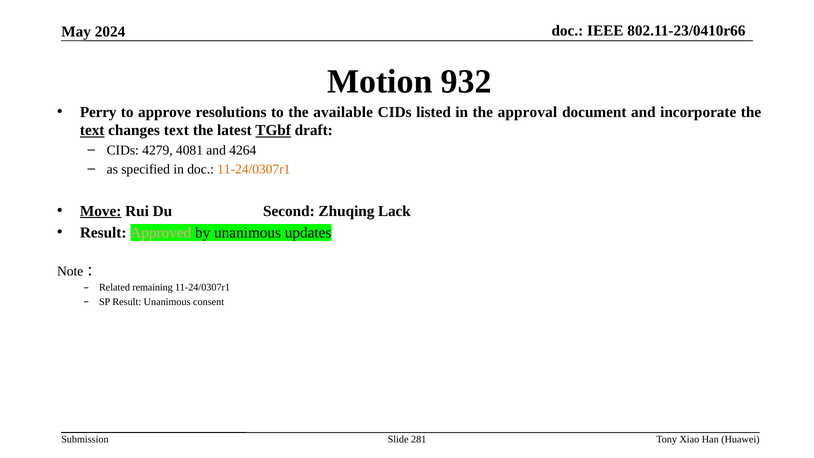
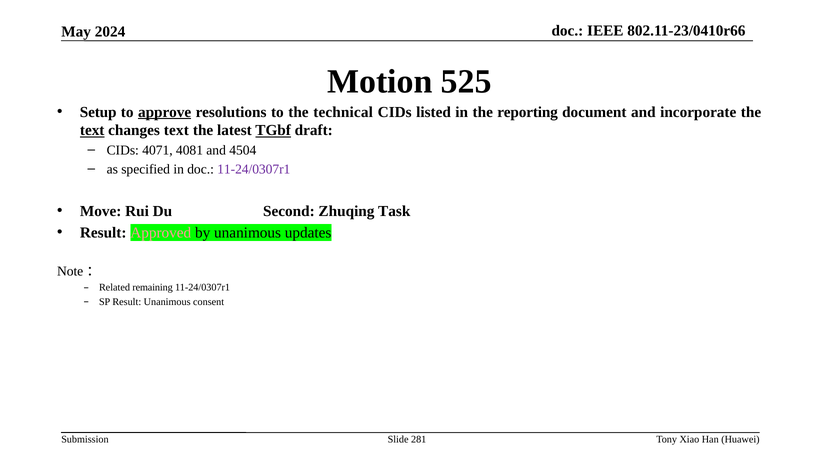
932: 932 -> 525 (466, 82)
Perry: Perry -> Setup (98, 112)
approve underline: none -> present (165, 112)
available: available -> technical (343, 112)
approval: approval -> reporting (528, 112)
4279: 4279 -> 4071 (158, 150)
4264: 4264 -> 4504 (243, 150)
11-24/0307r1 colour: orange -> purple (254, 169)
Move underline: present -> none (101, 211)
Lack: Lack -> Task (394, 211)
